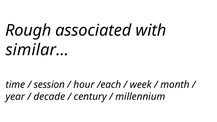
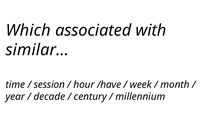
Rough: Rough -> Which (28, 30)
/each: /each -> /have (109, 85)
